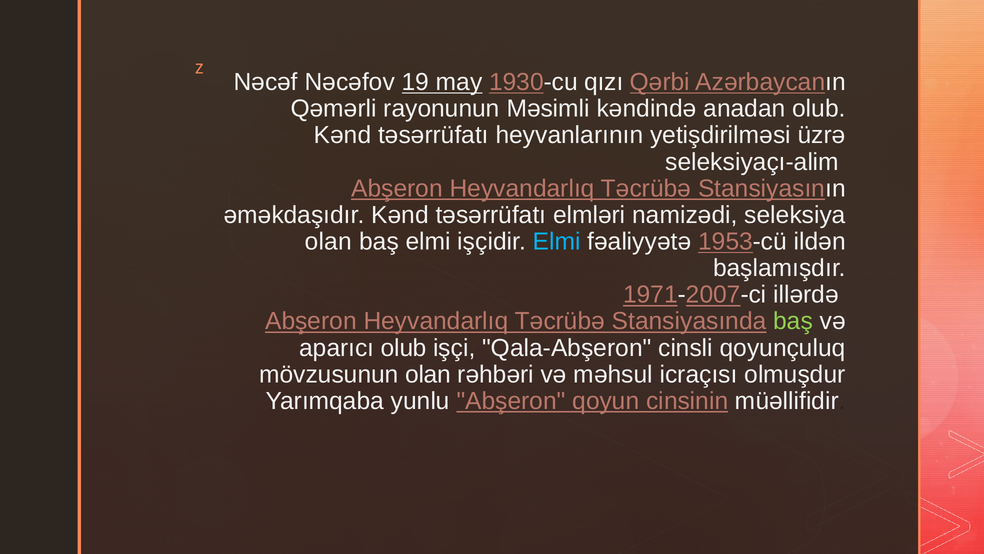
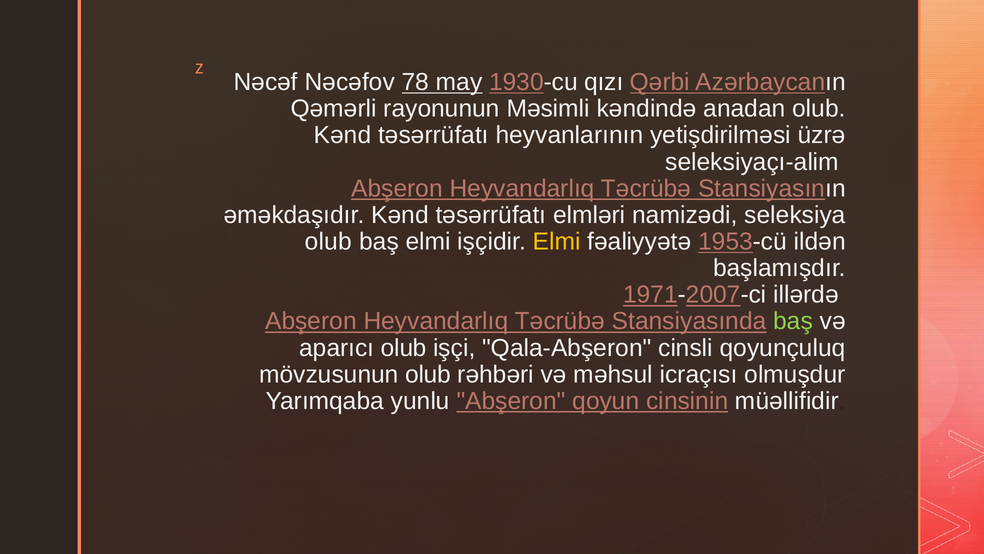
19: 19 -> 78 (415, 82)
olan: olan -> olub (328, 241)
Elmi colour: light blue -> yellow (557, 241)
mövzusunun olan: olan -> olub (428, 374)
